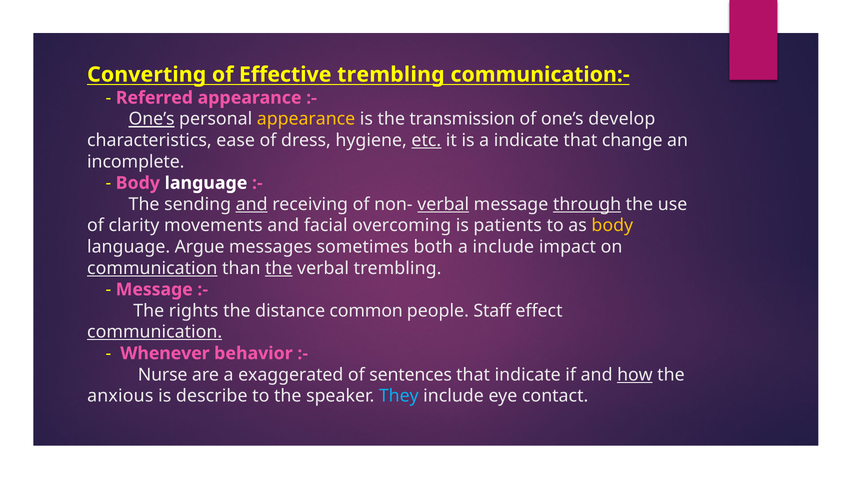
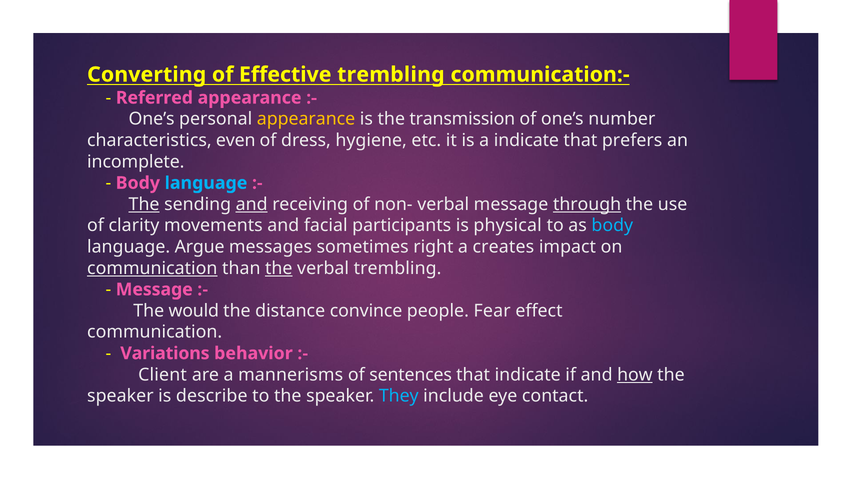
One’s underline: present -> none (152, 119)
develop: develop -> number (622, 119)
ease: ease -> even (236, 140)
etc underline: present -> none (426, 140)
change: change -> prefers (632, 140)
language colour: white -> light blue (206, 183)
The underline: none -> present (144, 204)
verbal underline: present -> none (443, 204)
overcoming: overcoming -> participants (402, 226)
patients: patients -> physical (508, 226)
body colour: yellow -> light blue (612, 226)
both: both -> right (433, 247)
a include: include -> creates (503, 247)
rights: rights -> would (194, 311)
common: common -> convince (366, 311)
Staff: Staff -> Fear (492, 311)
communication underline: present -> none (155, 332)
Whenever: Whenever -> Variations (165, 354)
Nurse: Nurse -> Client (162, 375)
exaggerated: exaggerated -> mannerisms (291, 375)
anxious: anxious -> speaker (120, 396)
